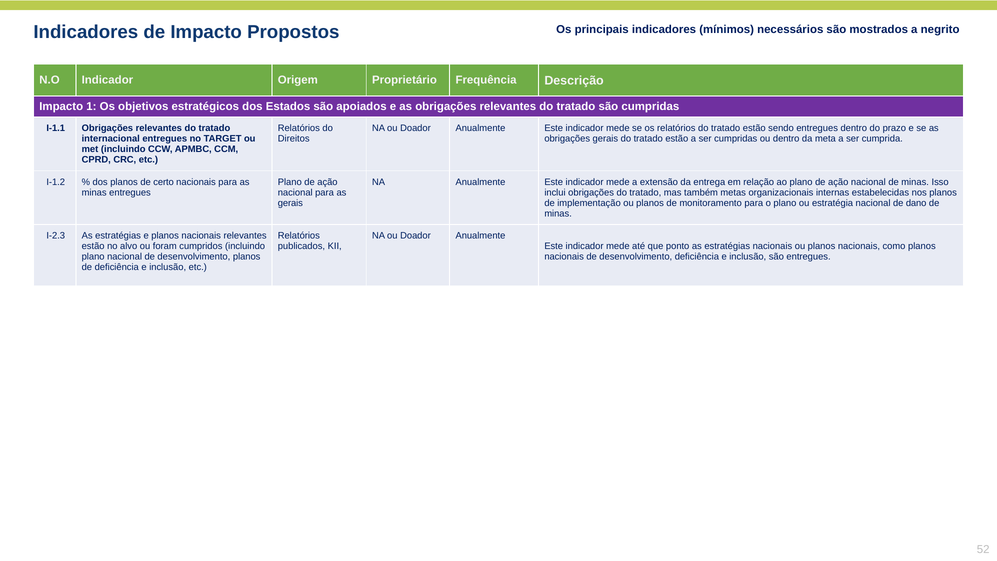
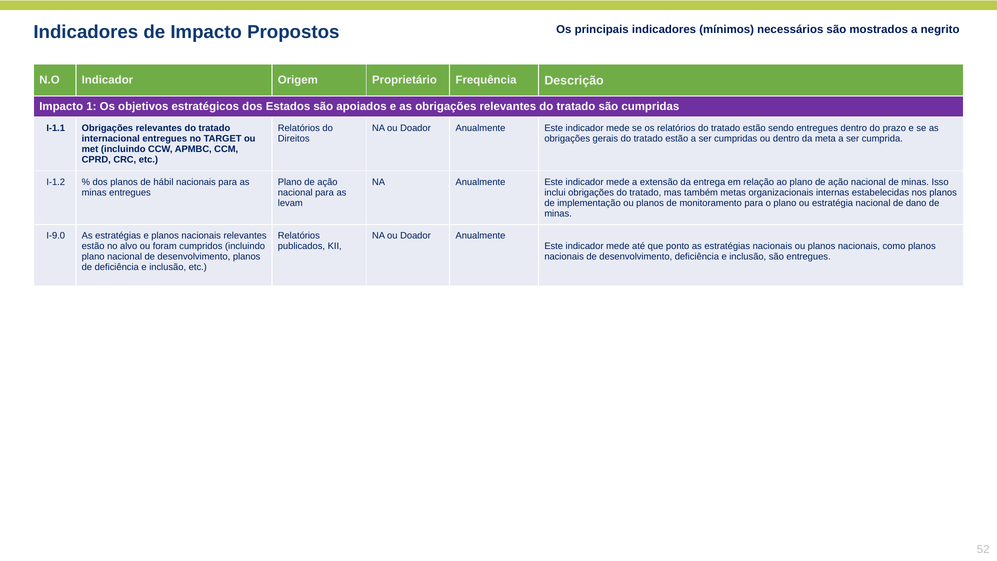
certo: certo -> hábil (163, 182)
gerais: gerais -> levam (290, 203)
I-2.3: I-2.3 -> I-9.0 (56, 236)
